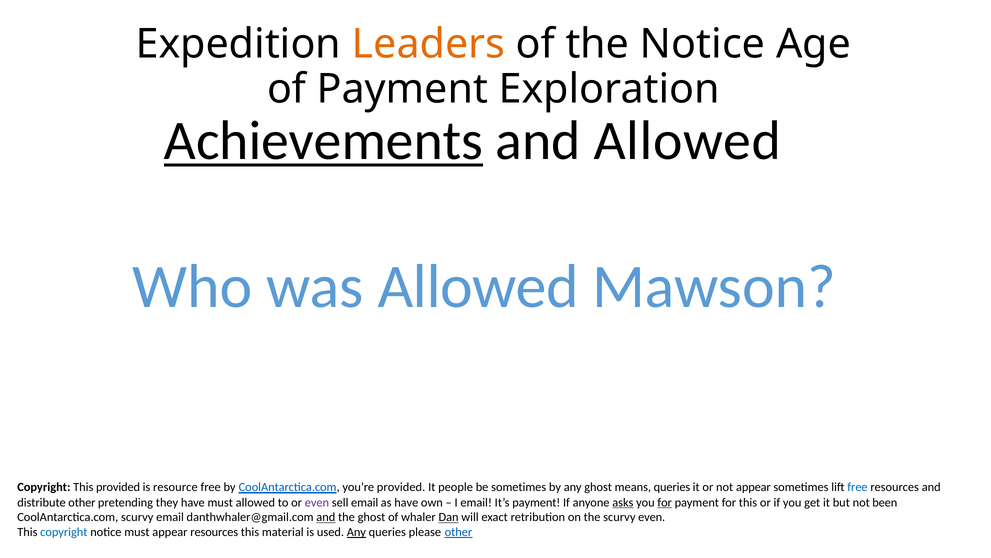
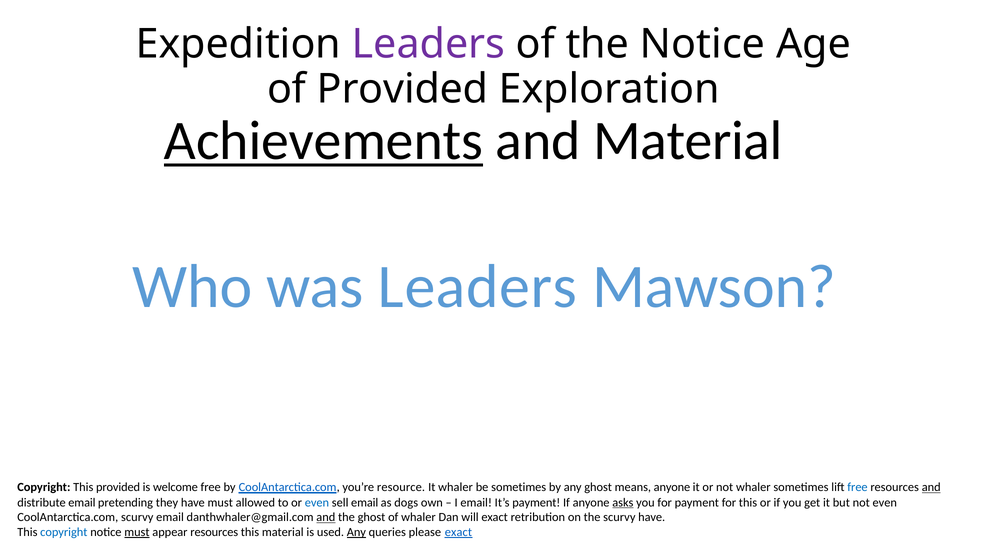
Leaders colour: orange -> purple (428, 44)
of Payment: Payment -> Provided (403, 89)
and Allowed: Allowed -> Material (688, 141)
was Allowed: Allowed -> Leaders (478, 287)
resource: resource -> welcome (175, 487)
you’re provided: provided -> resource (401, 487)
It people: people -> whaler (456, 487)
means queries: queries -> anyone (672, 487)
not appear: appear -> whaler (753, 487)
and underline: none -> present (931, 487)
distribute other: other -> email (82, 502)
even colour: purple -> blue (317, 502)
as have: have -> dogs (406, 502)
for underline: present -> none (665, 502)
not been: been -> even (885, 502)
Dan underline: present -> none (449, 517)
scurvy even: even -> have (652, 517)
must underline: none -> present (137, 532)
please other: other -> exact (458, 532)
